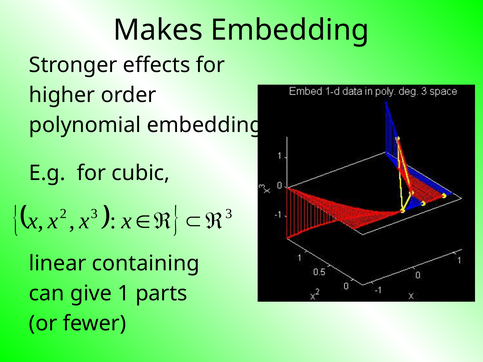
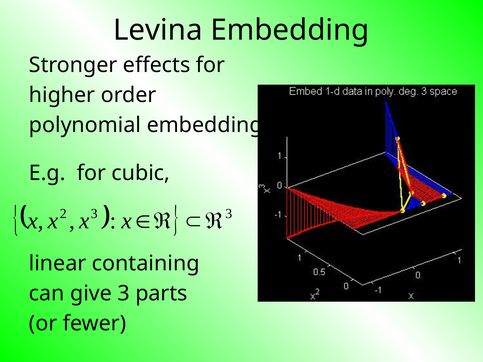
Makes: Makes -> Levina (158, 30)
give 1: 1 -> 3 (124, 294)
